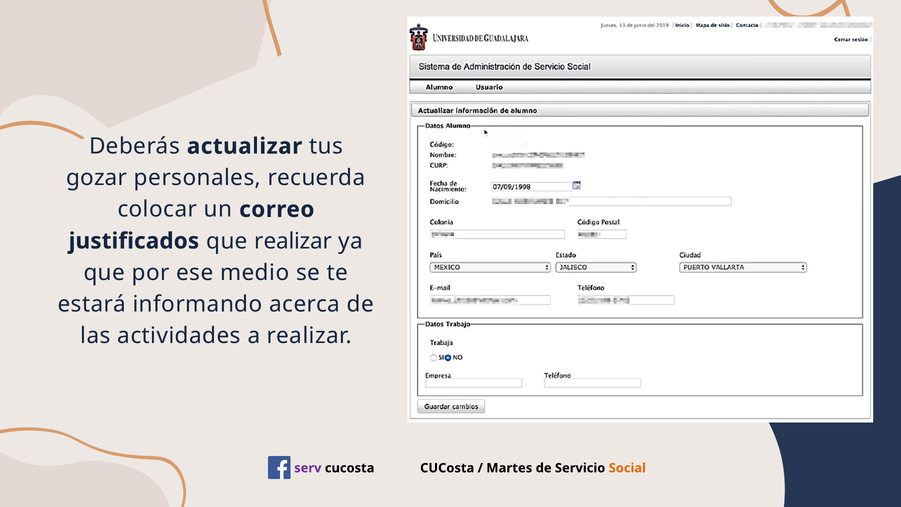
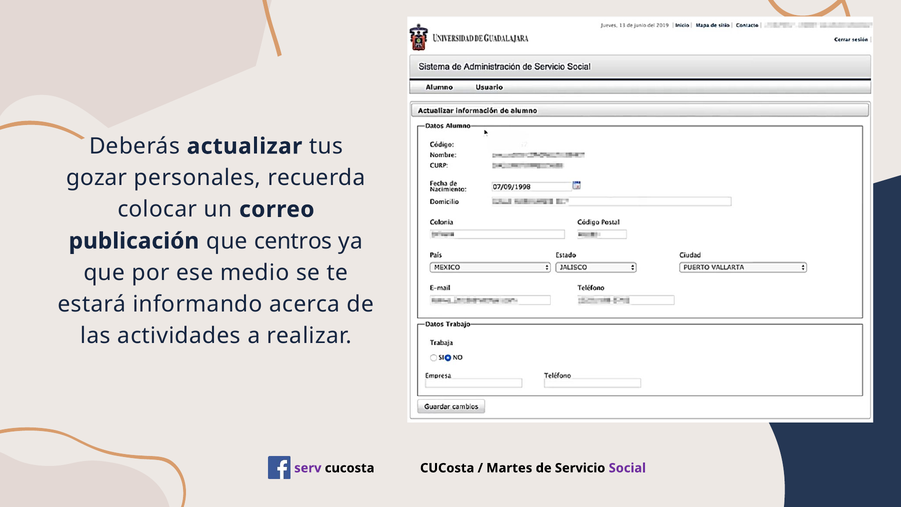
justificados: justificados -> publicación (134, 241)
que realizar: realizar -> centros (293, 241)
Social colour: orange -> purple (627, 468)
